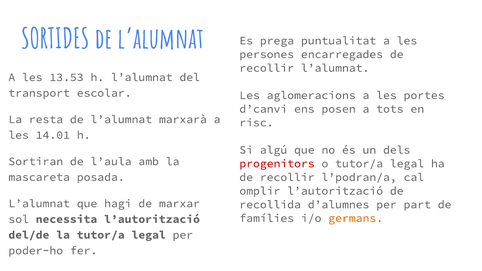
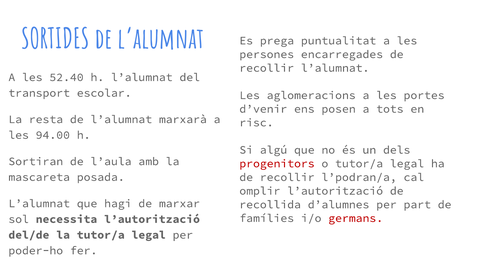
13.53: 13.53 -> 52.40 (67, 77)
d’canvi: d’canvi -> d’venir (263, 109)
14.01: 14.01 -> 94.00 (53, 135)
germans colour: orange -> red (356, 218)
